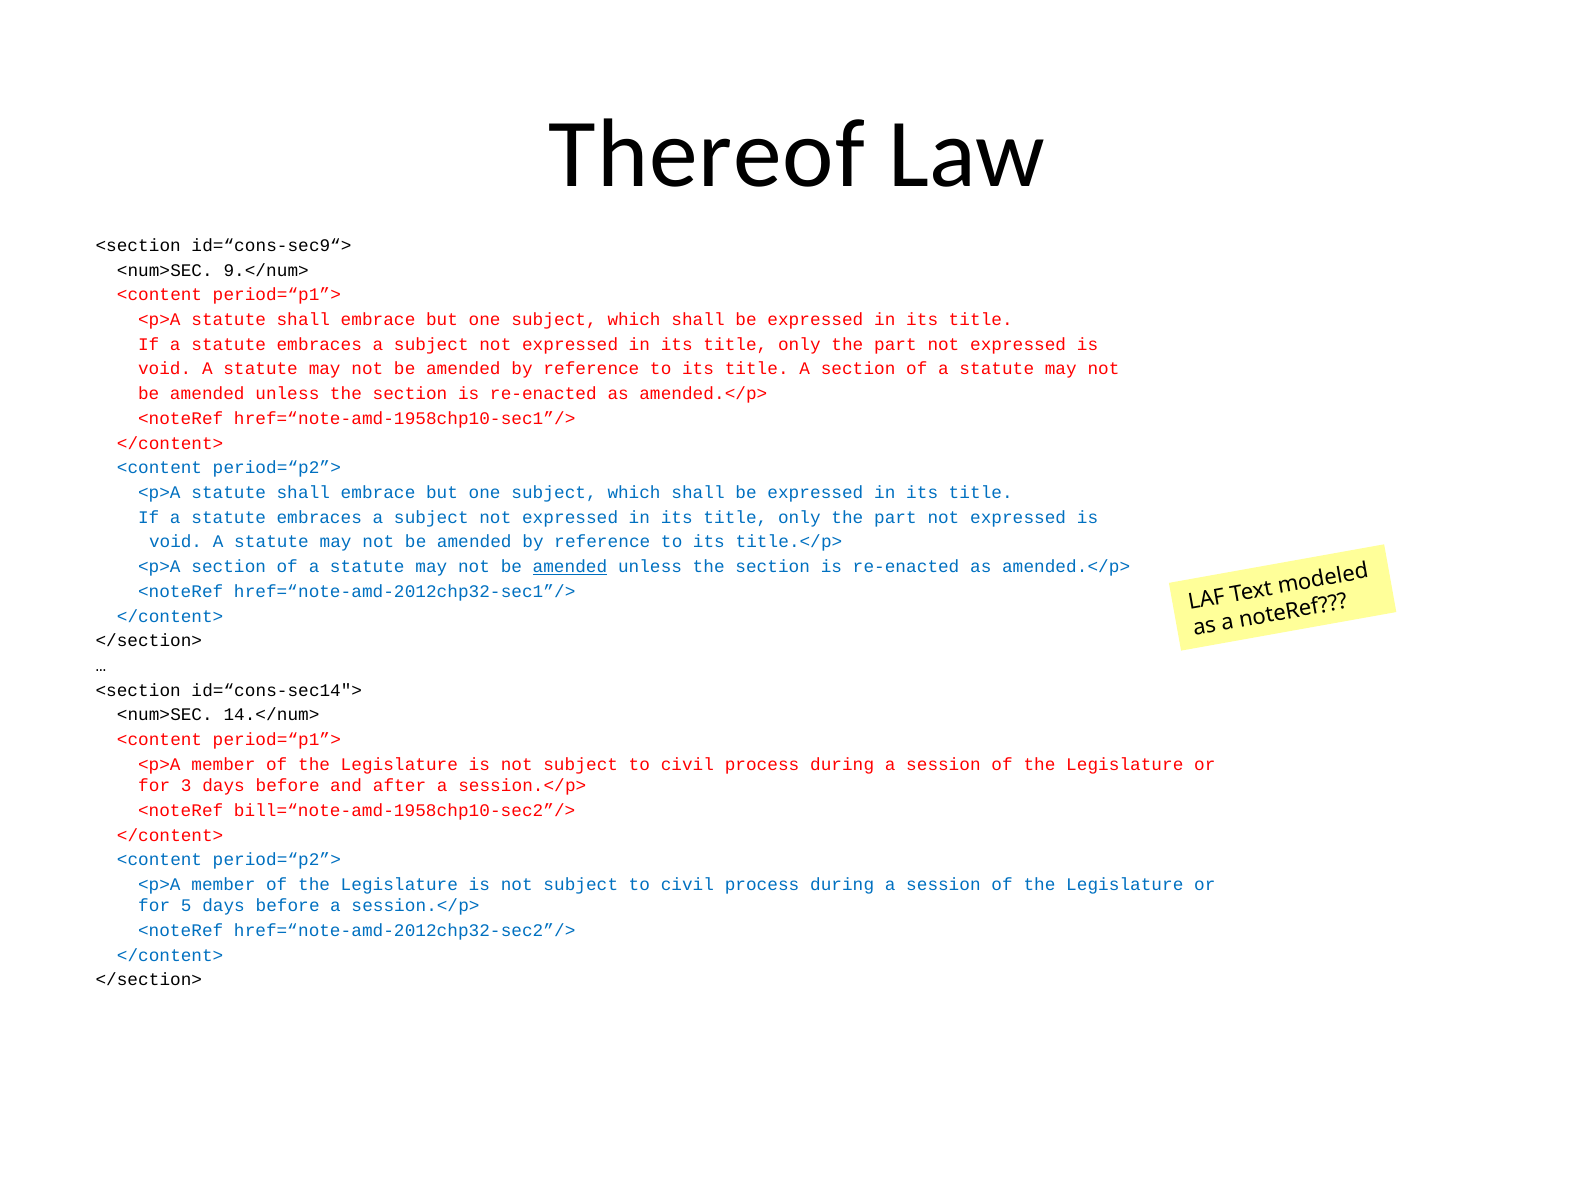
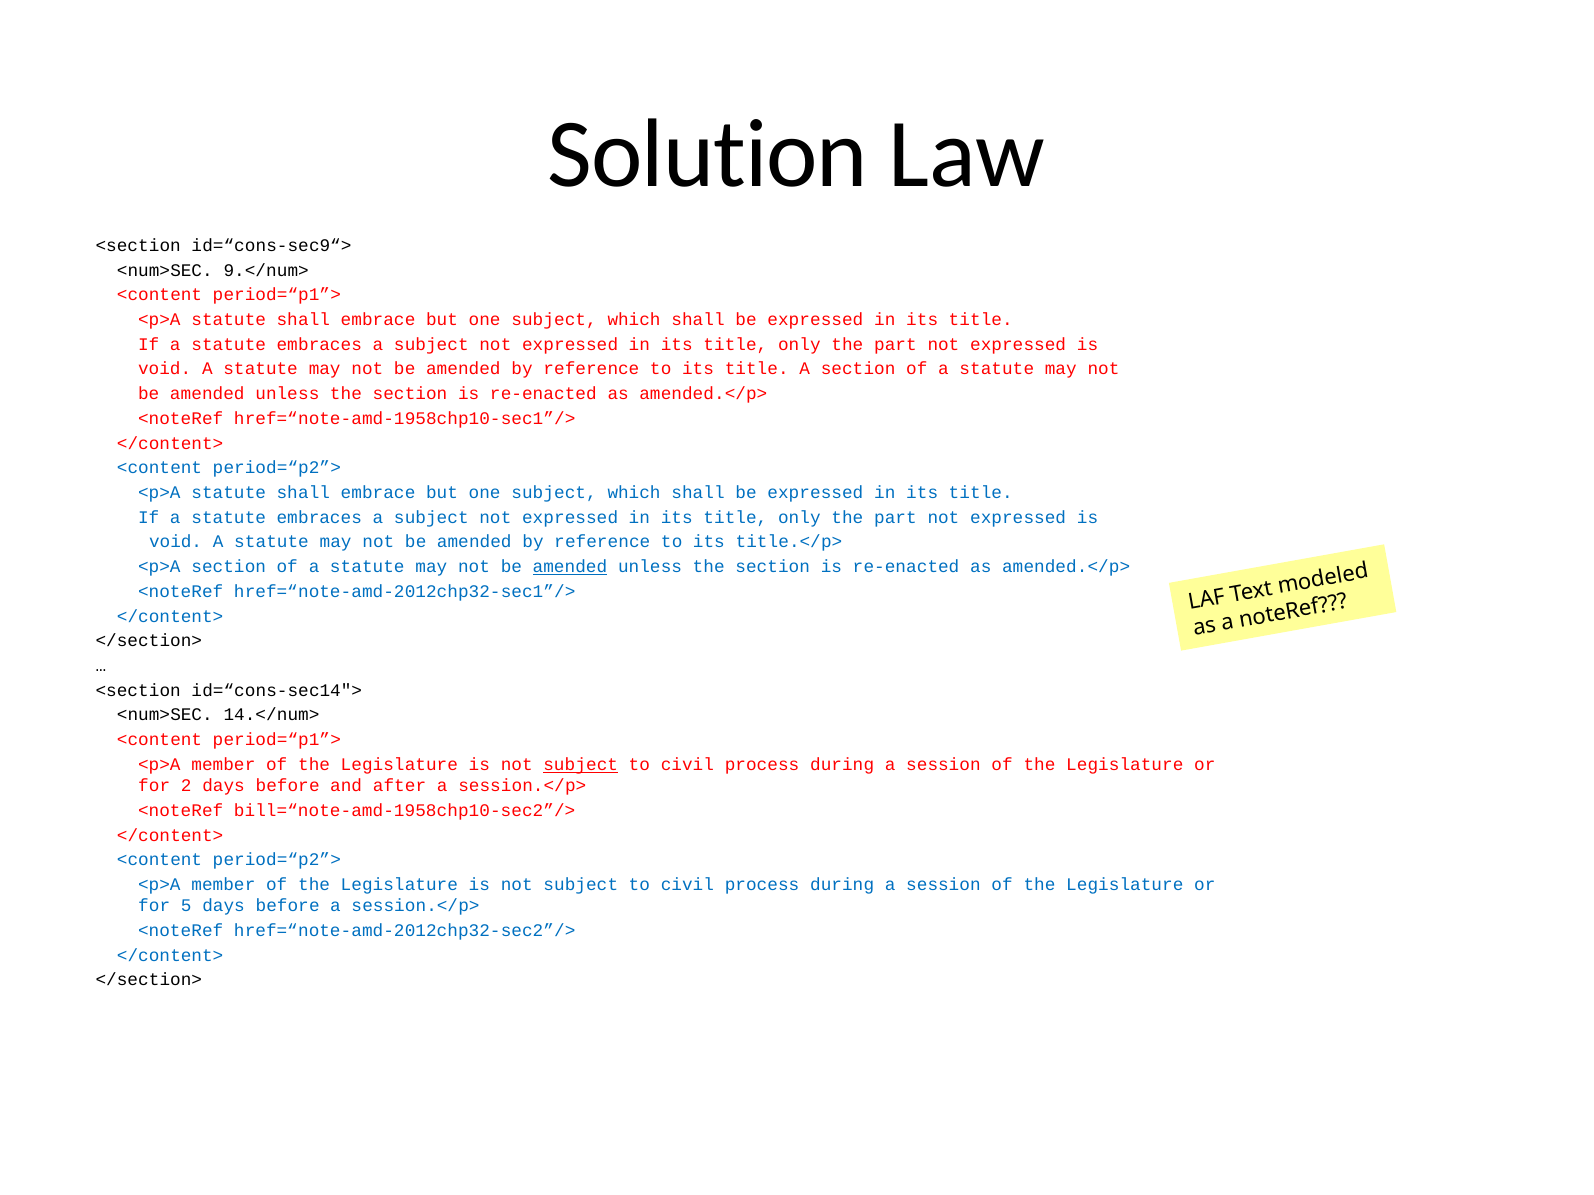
Thereof: Thereof -> Solution (708, 154)
subject underline: none -> present (581, 765)
3: 3 -> 2 (186, 786)
